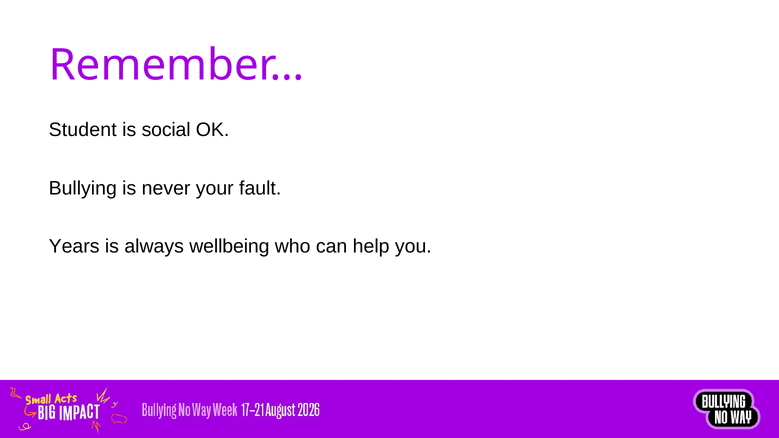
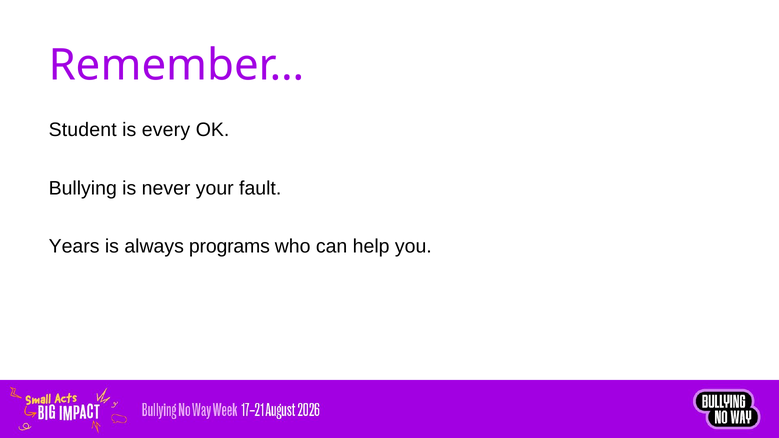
social: social -> every (166, 130)
wellbeing: wellbeing -> programs (229, 247)
